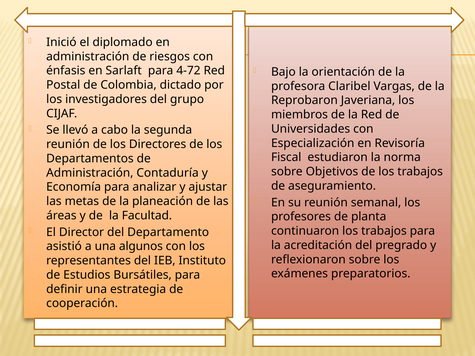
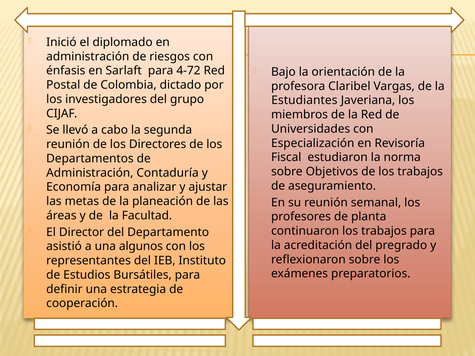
Reprobaron: Reprobaron -> Estudiantes (304, 100)
